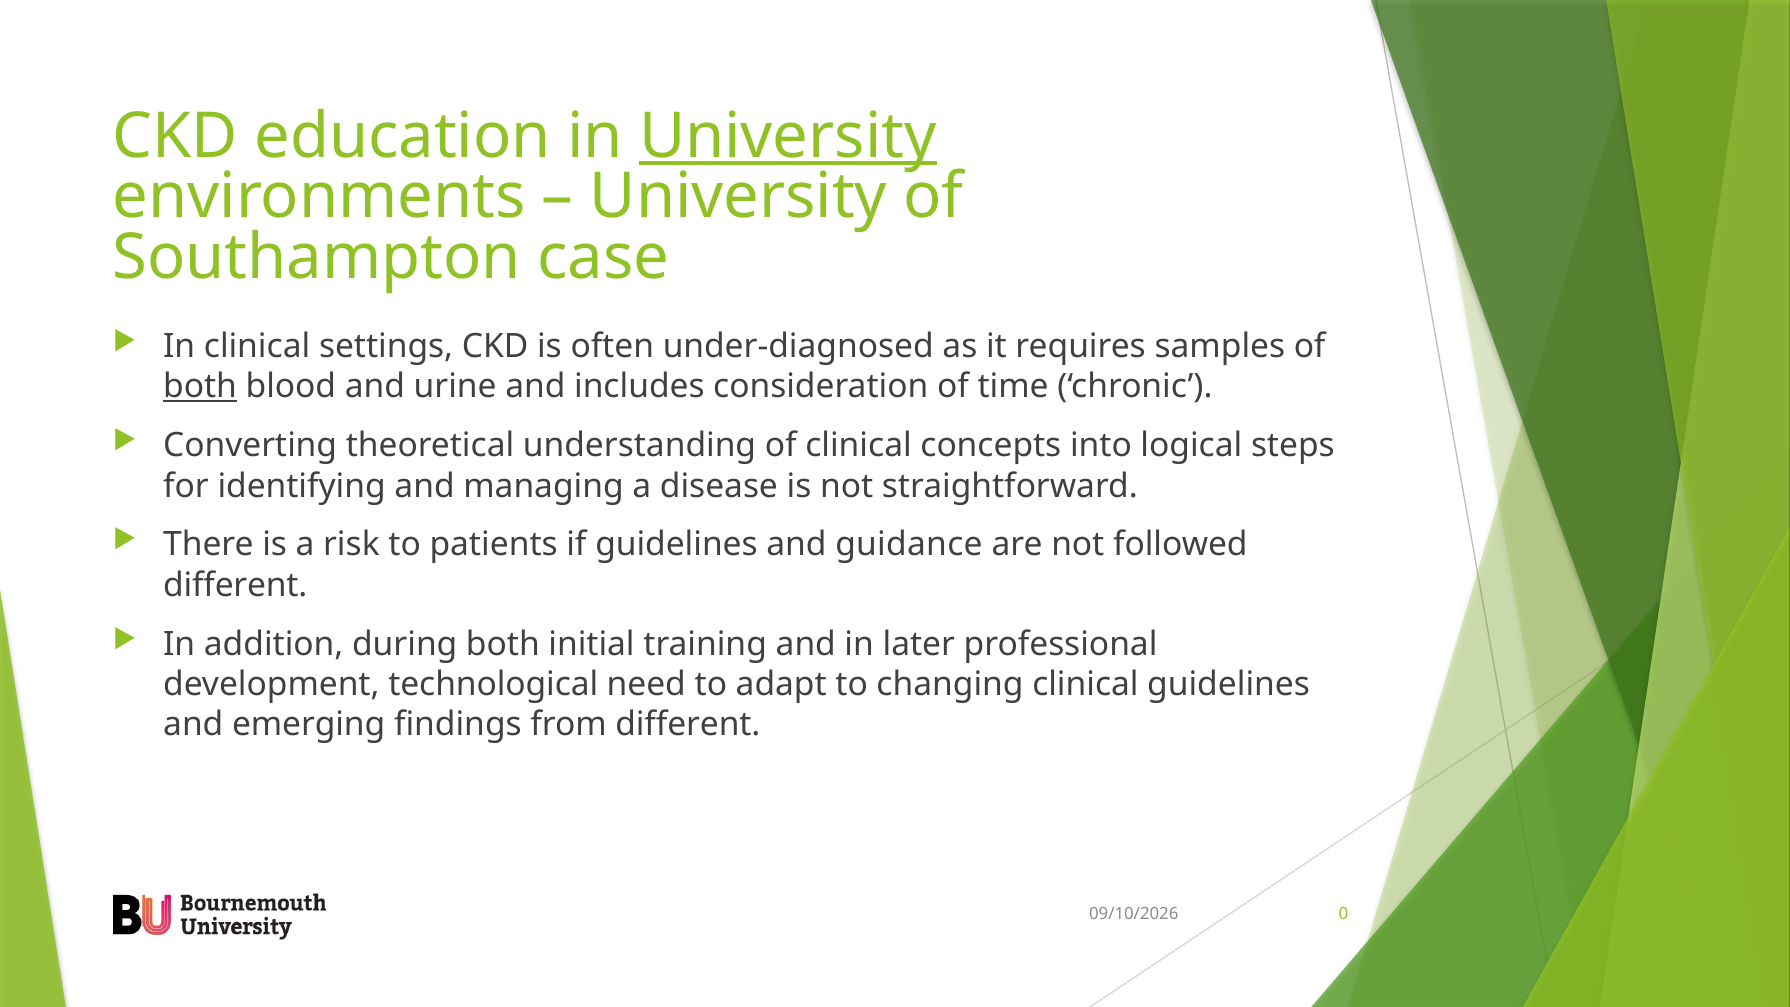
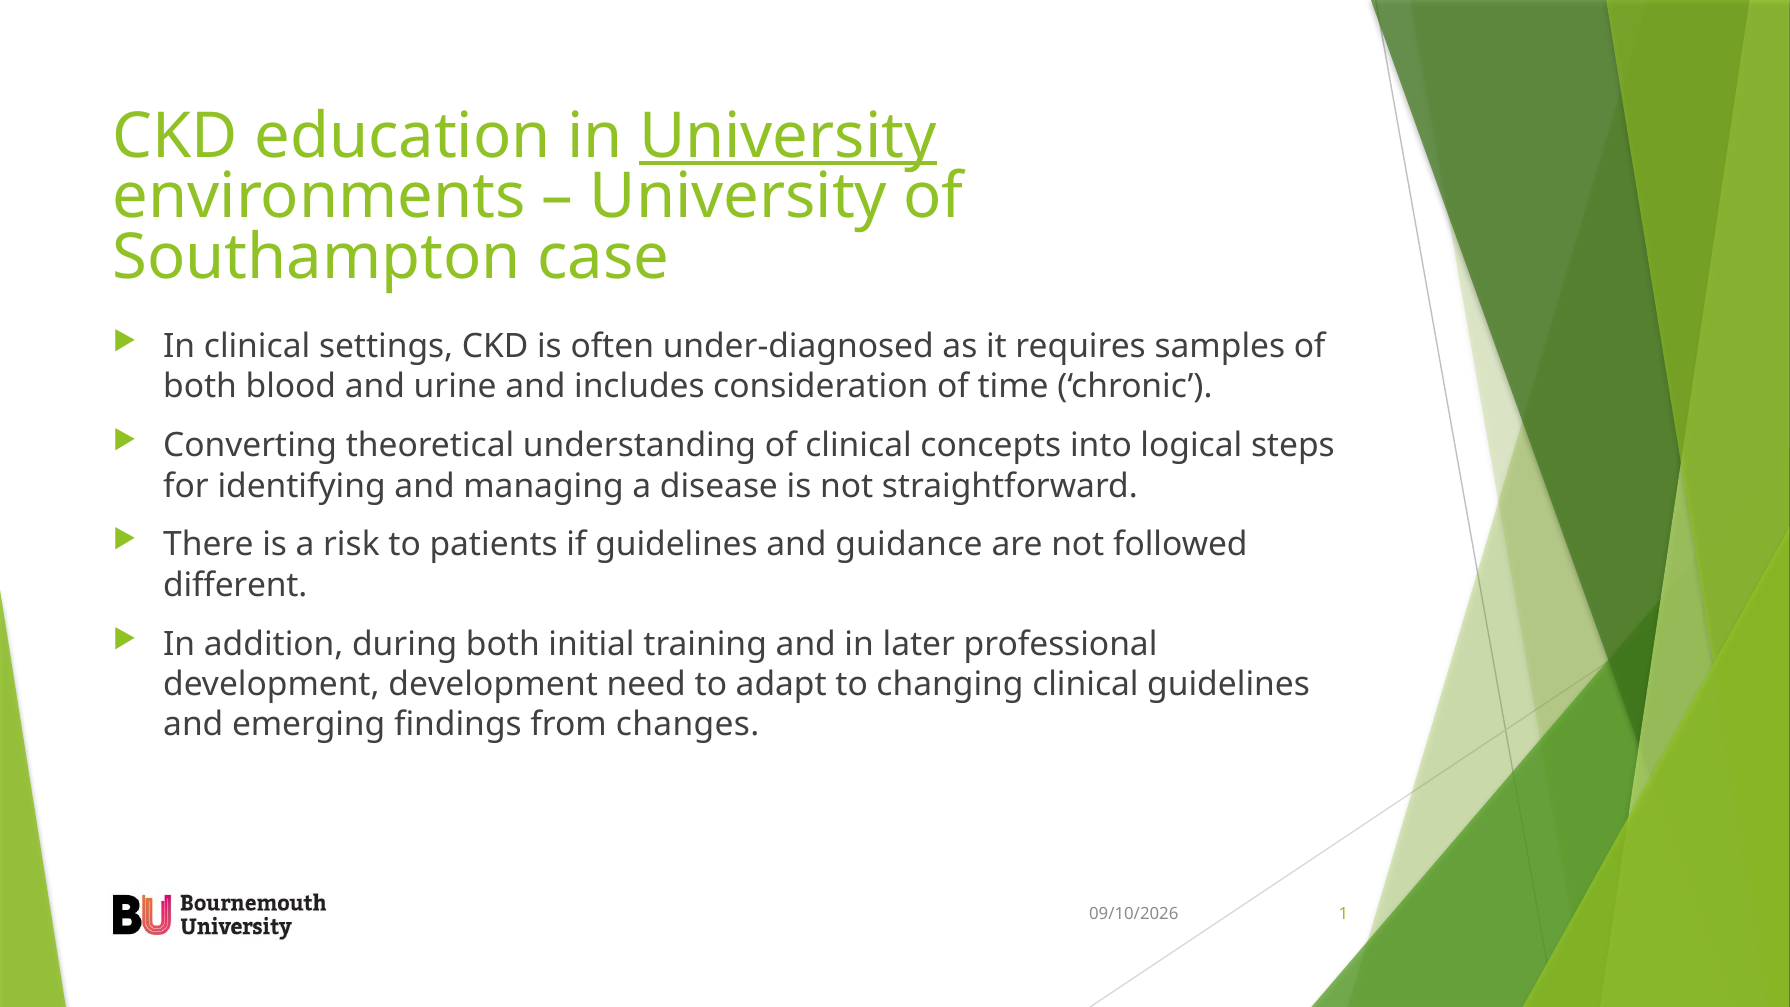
both underline: present -> none (200, 387)
development technological: technological -> development (493, 684)
from different: different -> changes (688, 725)
0: 0 -> 1 (1344, 914)
